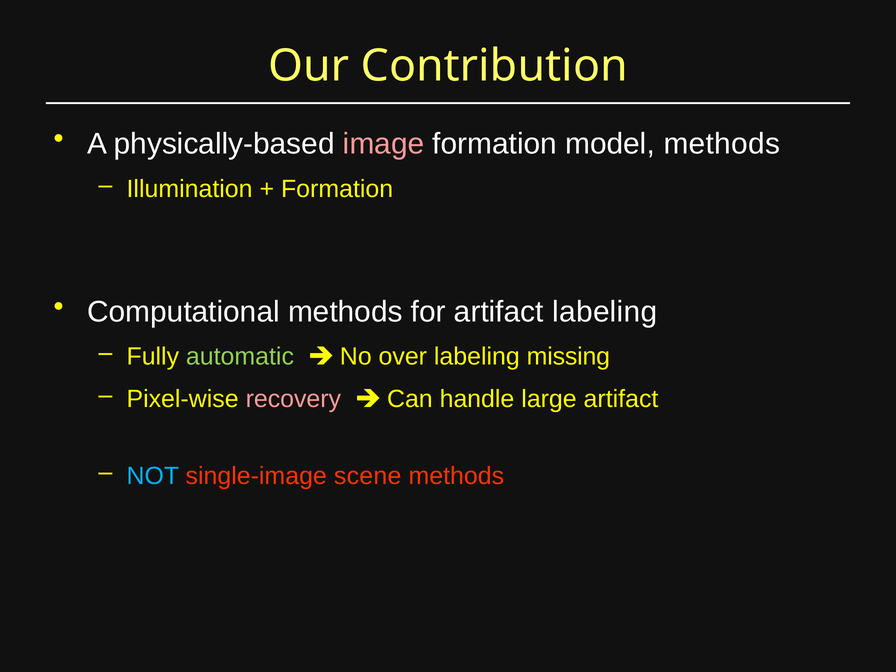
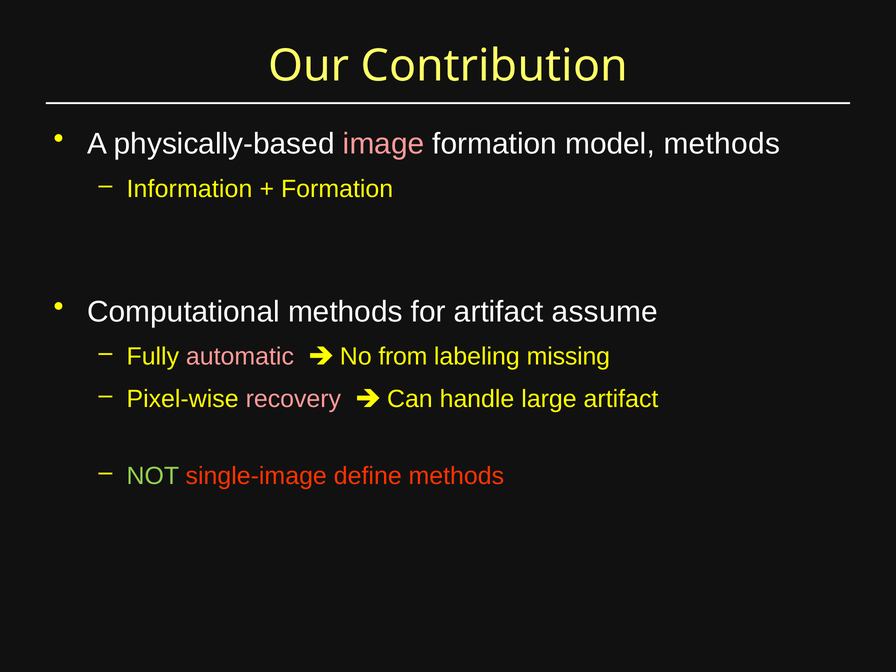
Illumination: Illumination -> Information (190, 189)
artifact labeling: labeling -> assume (605, 312)
automatic colour: light green -> pink (240, 357)
over: over -> from (403, 357)
NOT colour: light blue -> light green (153, 476)
scene: scene -> define (368, 476)
